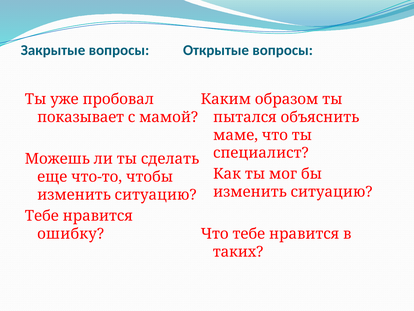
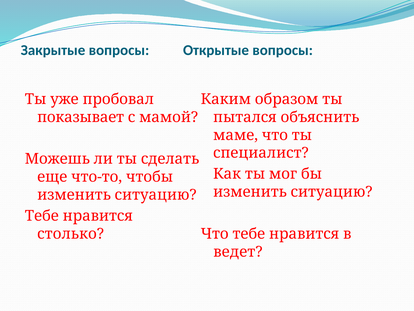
ошибку: ошибку -> столько (71, 233)
таких: таких -> ведет (238, 251)
